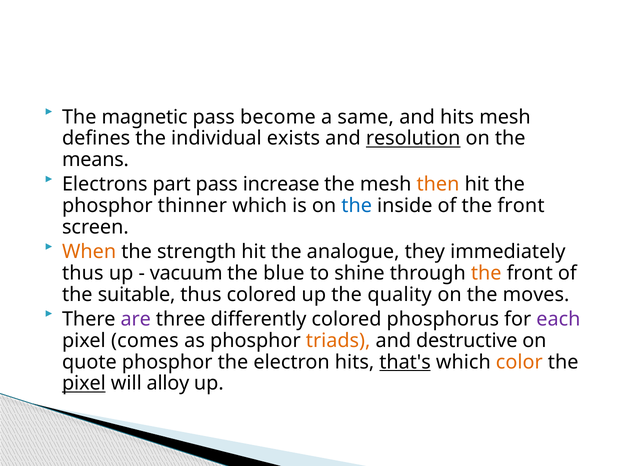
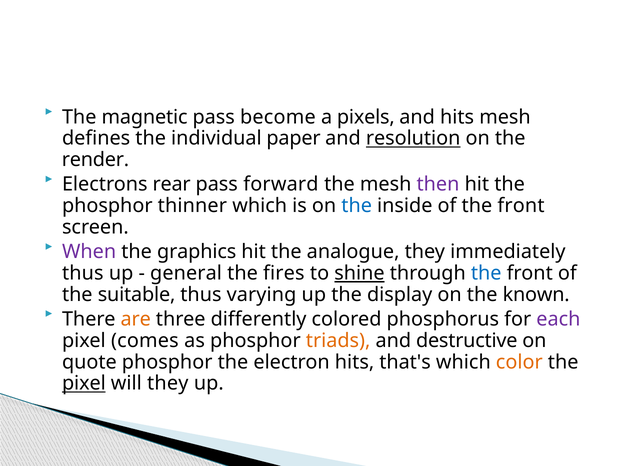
same: same -> pixels (366, 117)
exists: exists -> paper (294, 138)
means: means -> render (95, 160)
part: part -> rear (172, 184)
increase: increase -> forward (281, 184)
then colour: orange -> purple (438, 184)
When colour: orange -> purple (89, 252)
strength: strength -> graphics (197, 252)
vacuum: vacuum -> general (186, 273)
blue: blue -> fires (284, 273)
shine underline: none -> present (359, 273)
the colour: orange -> blue (486, 273)
thus colored: colored -> varying (261, 294)
quality: quality -> display (400, 294)
moves: moves -> known (536, 294)
are colour: purple -> orange (136, 319)
that's underline: present -> none (405, 362)
will alloy: alloy -> they (168, 383)
